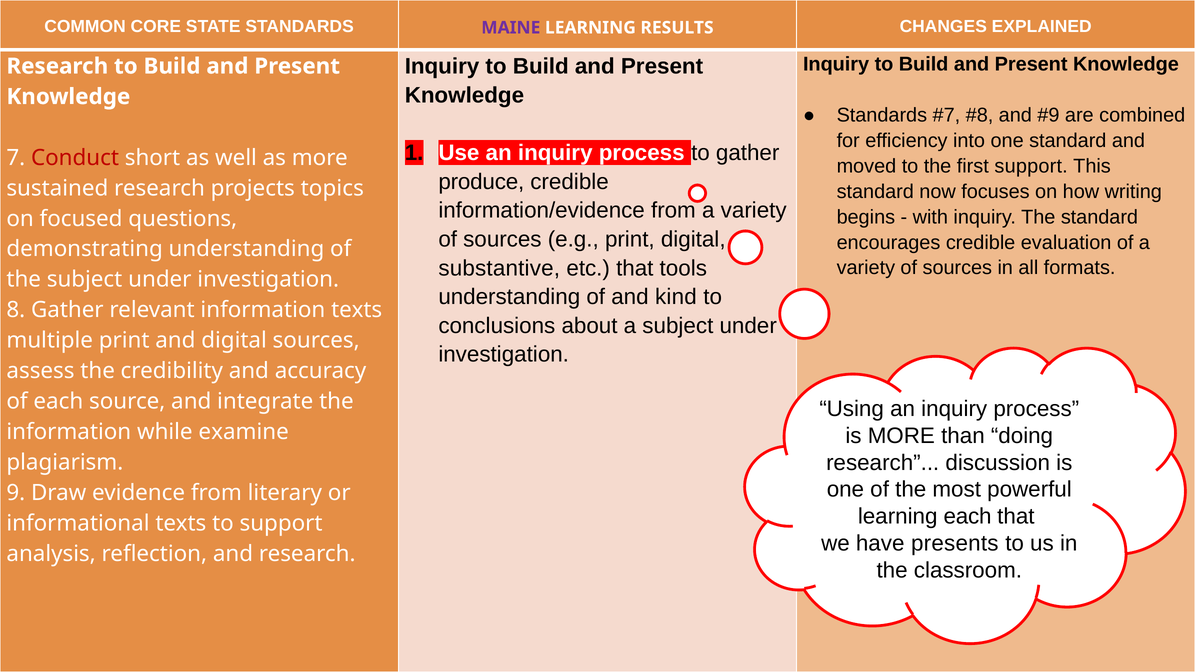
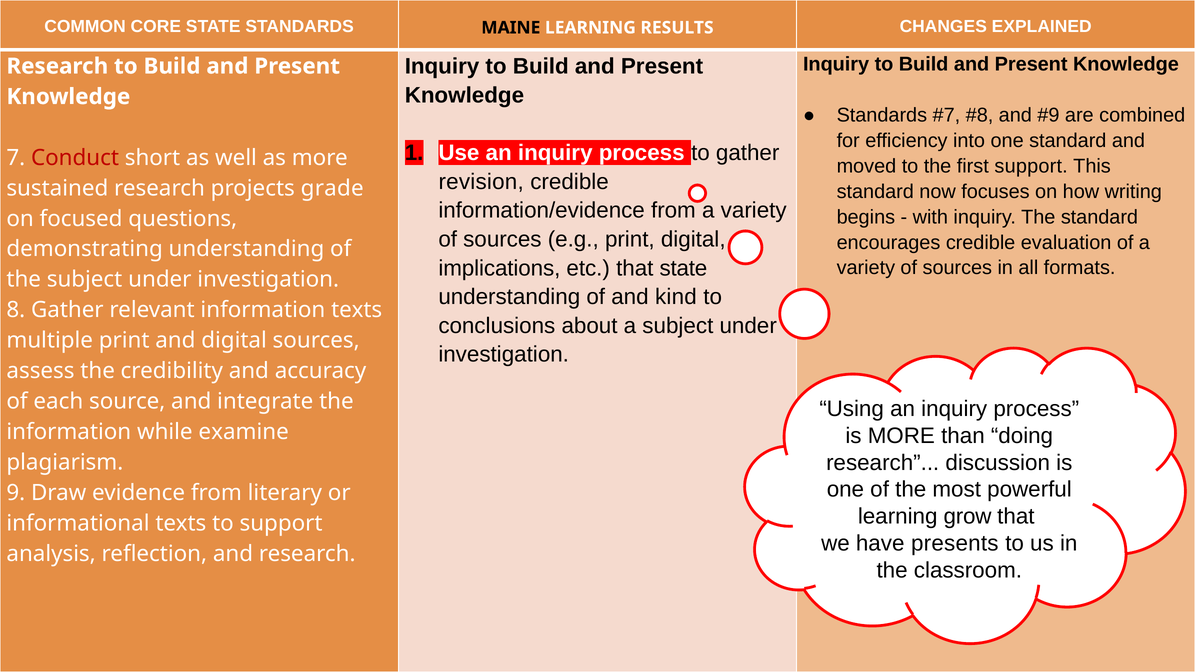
MAINE colour: purple -> black (511, 28)
produce: produce -> revision (481, 182)
topics: topics -> grade (332, 188)
substantive: substantive -> implications (499, 268)
that tools: tools -> state (683, 268)
learning each: each -> grow (968, 517)
